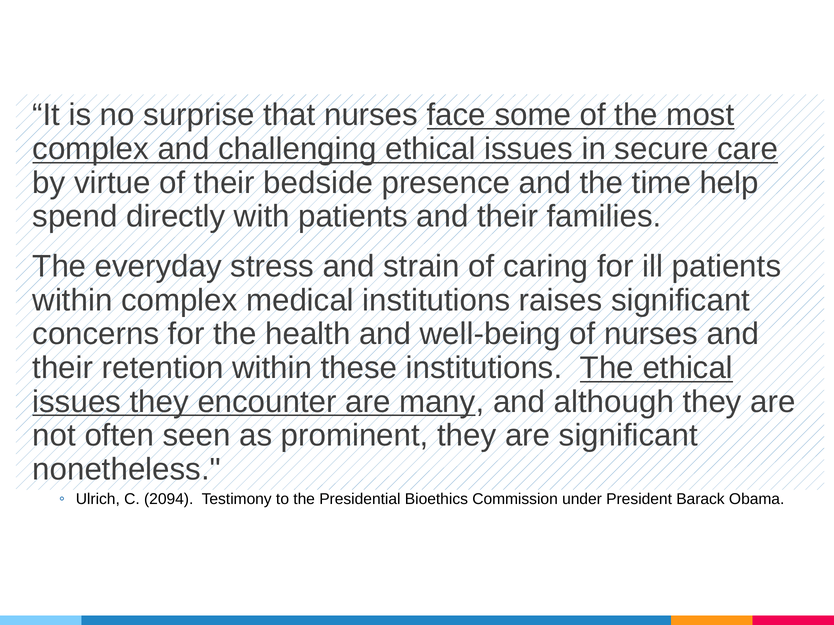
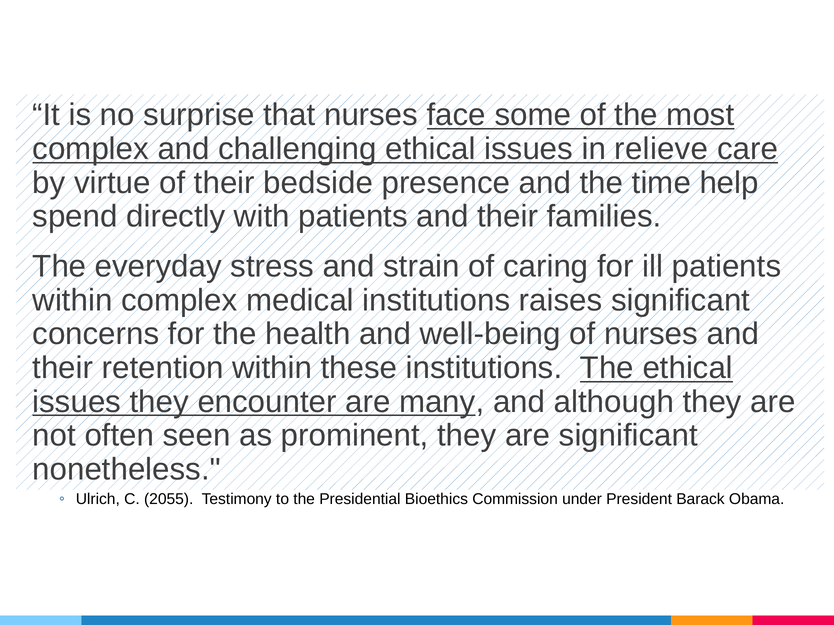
secure: secure -> relieve (661, 149)
2094: 2094 -> 2055 (169, 500)
